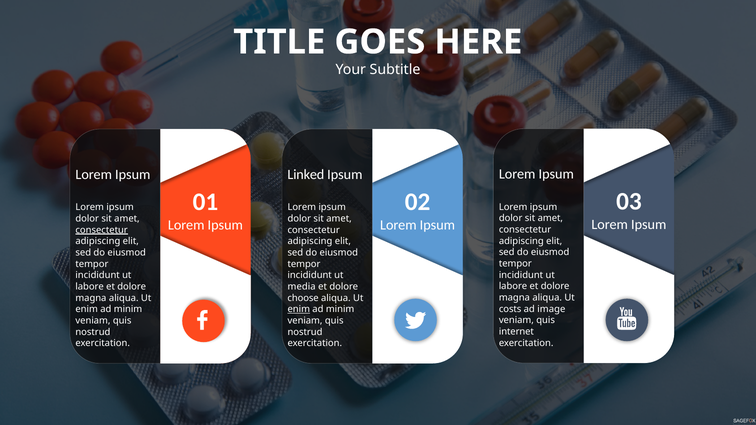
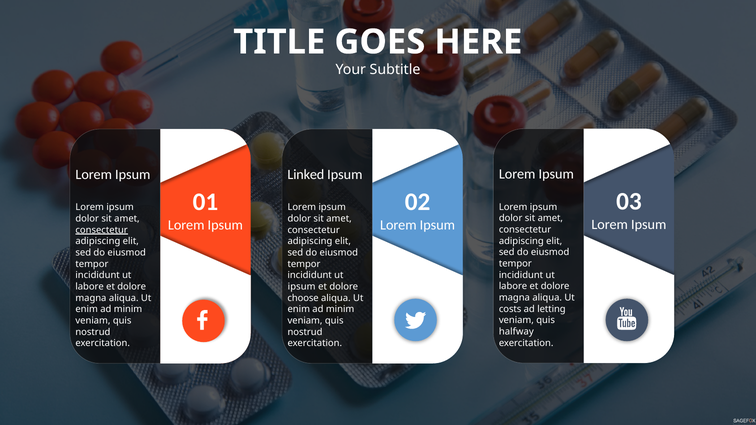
media: media -> ipsum (302, 287)
image: image -> letting (551, 309)
enim underline: present -> none (299, 309)
internet: internet -> halfway (516, 332)
